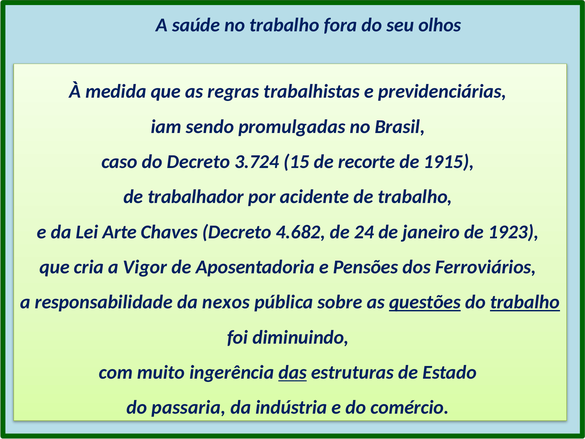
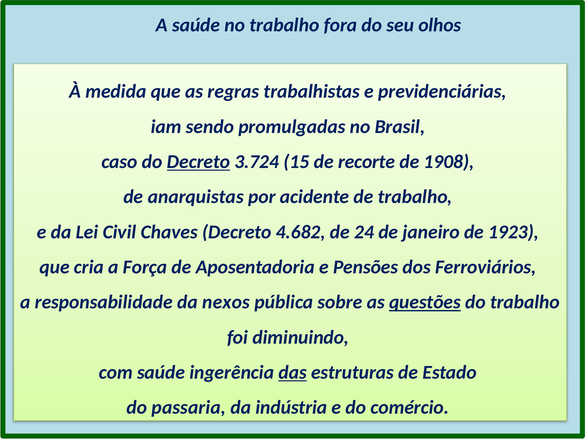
Decreto underline: none -> present (198, 162)
1915: 1915 -> 1908 (449, 162)
trabalhador: trabalhador -> anarquistas (196, 197)
Arte: Arte -> Civil (120, 232)
Vigor: Vigor -> Força (145, 267)
trabalho underline: present -> none (525, 302)
com muito: muito -> saúde (161, 372)
